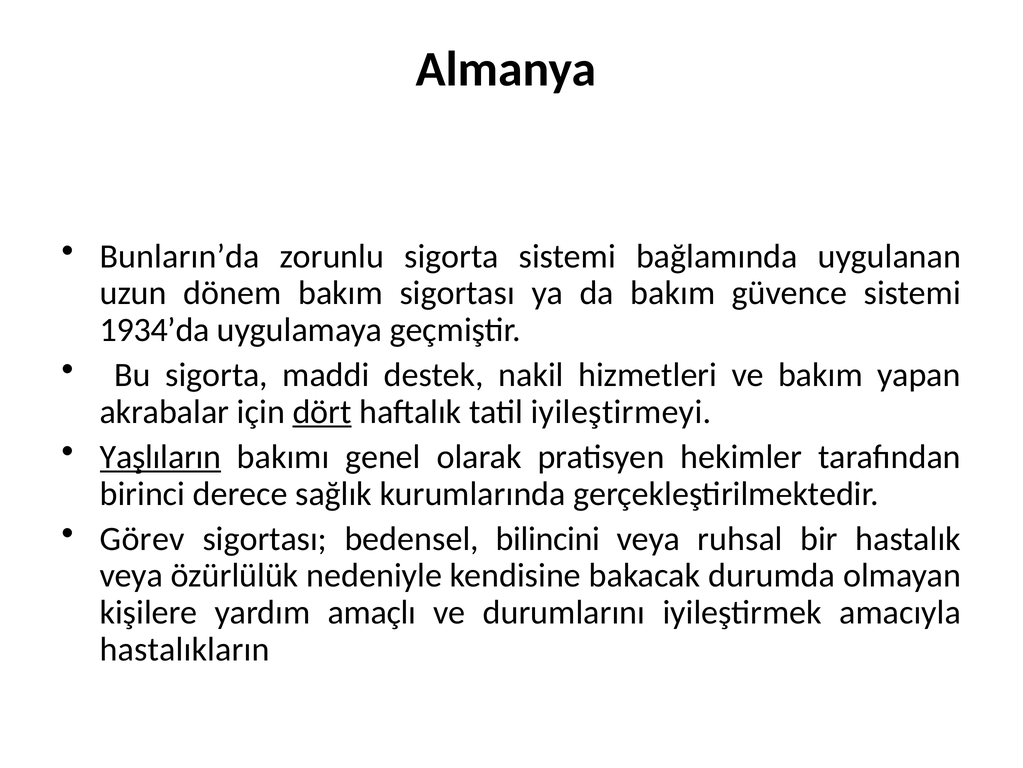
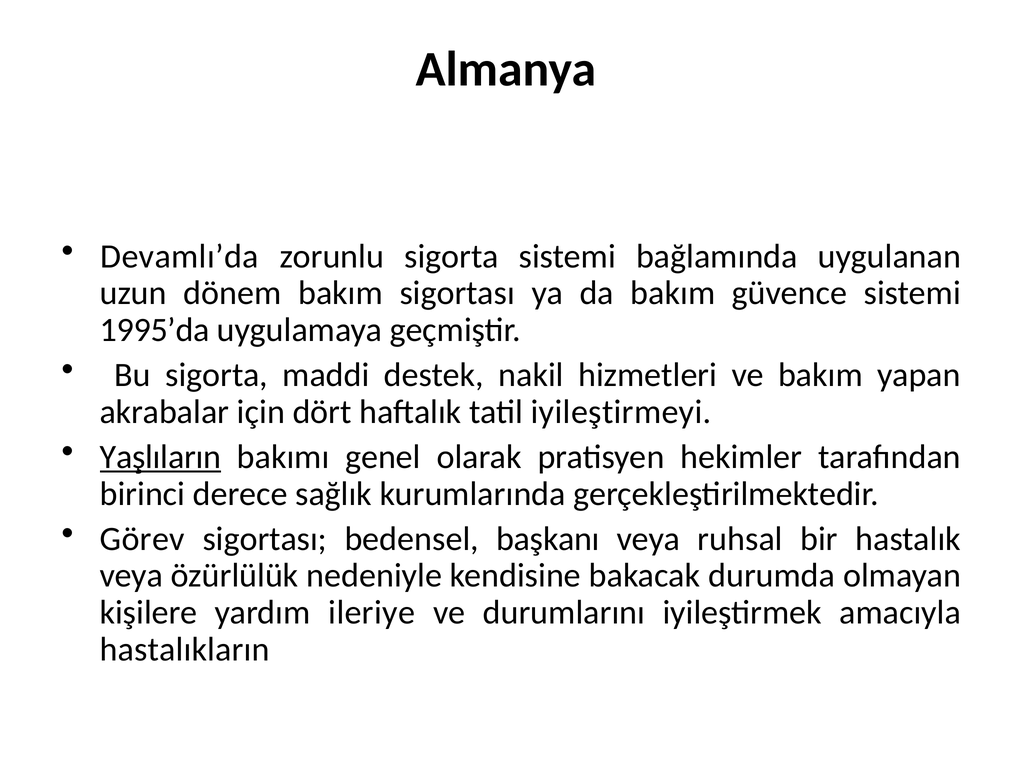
Bunların’da: Bunların’da -> Devamlı’da (180, 256)
1934’da: 1934’da -> 1995’da (155, 330)
dört underline: present -> none (322, 412)
bilincini: bilincini -> başkanı (548, 538)
amaçlı: amaçlı -> ileriye (372, 612)
